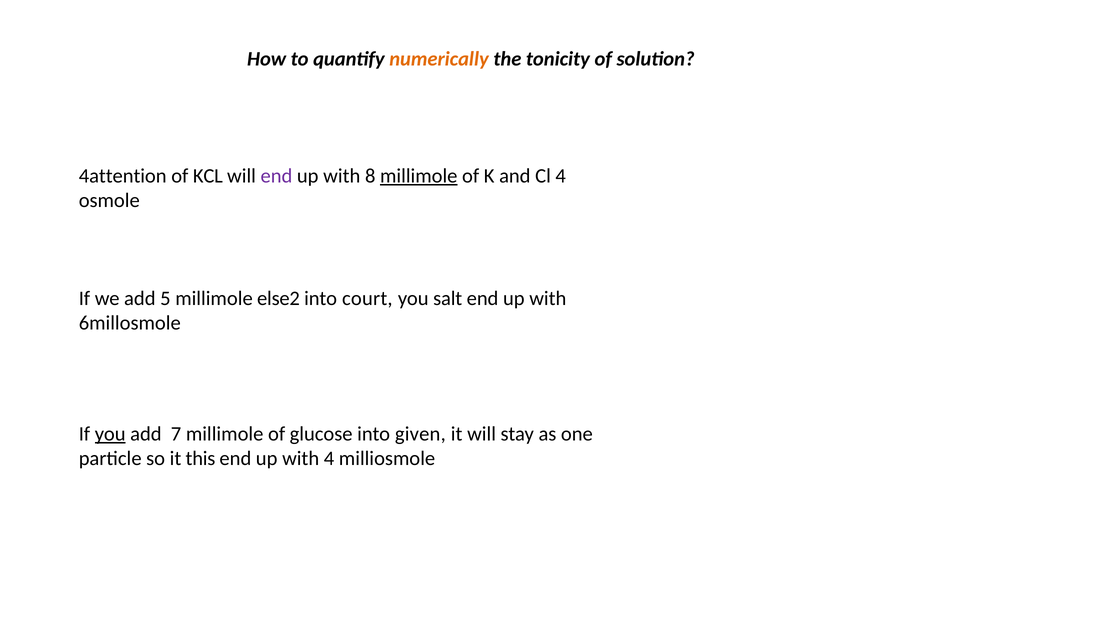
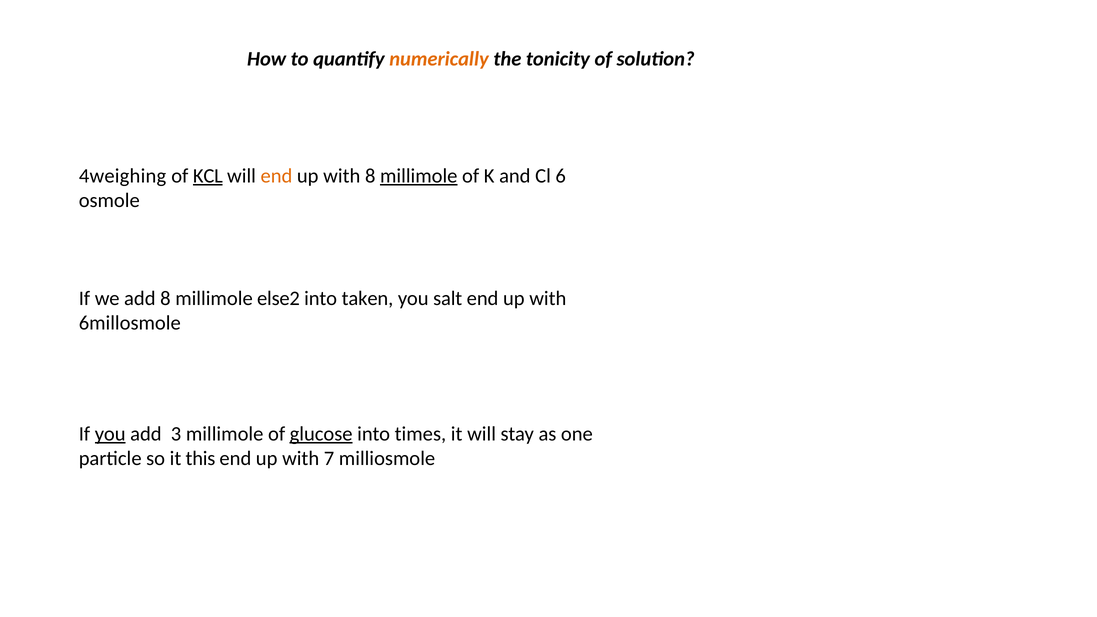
4attention: 4attention -> 4weighing (123, 176)
KCL underline: none -> present (208, 176)
end colour: purple -> orange (276, 176)
Cl 4: 4 -> 6 (561, 176)
add 5: 5 -> 8 (165, 298)
court: court -> taken (367, 298)
7: 7 -> 3 (176, 434)
glucose underline: none -> present (321, 434)
given: given -> times (420, 434)
with 4: 4 -> 7 (329, 459)
